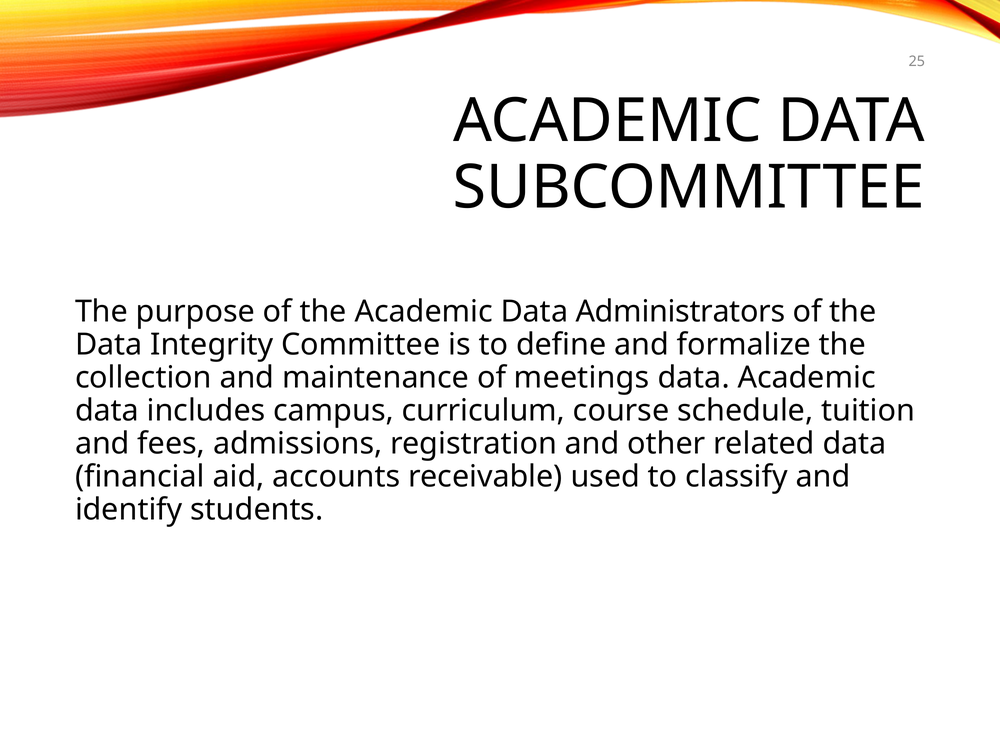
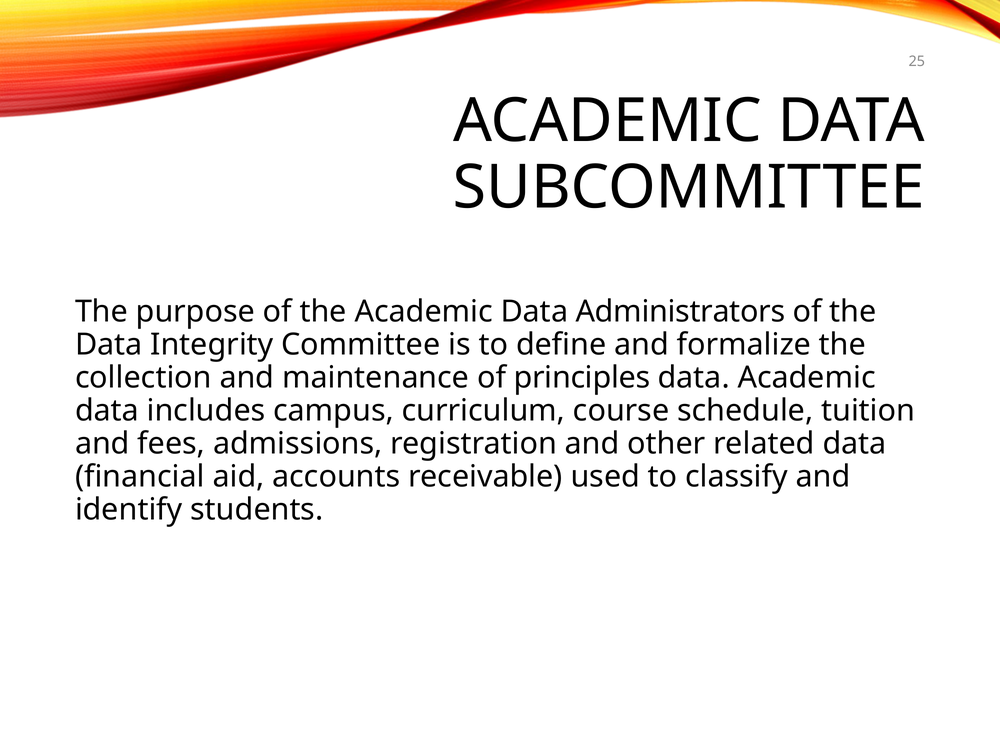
meetings: meetings -> principles (582, 378)
